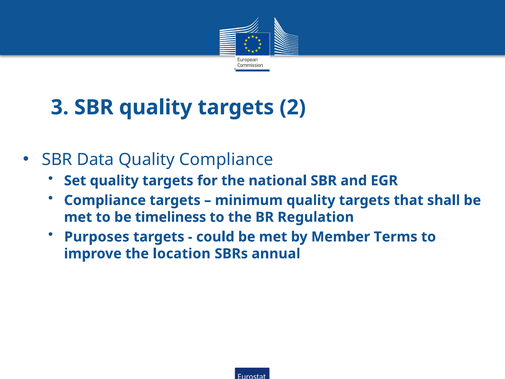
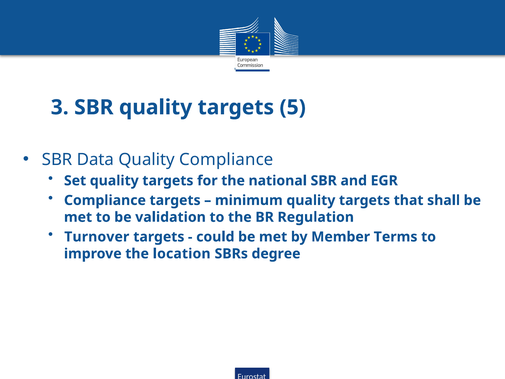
2: 2 -> 5 (293, 107)
timeliness: timeliness -> validation (171, 217)
Purposes: Purposes -> Turnover (97, 237)
annual: annual -> degree (276, 254)
